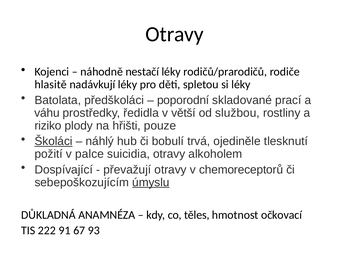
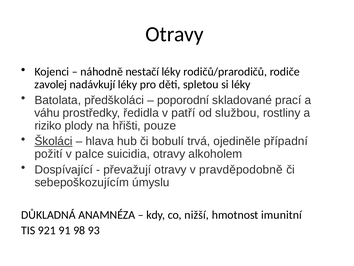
hlasitě: hlasitě -> zavolej (51, 84)
větší: větší -> patří (183, 113)
náhlý: náhlý -> hlava (100, 141)
tlesknutí: tlesknutí -> případní (286, 141)
chemoreceptorů: chemoreceptorů -> pravděpodobně (241, 169)
úmyslu underline: present -> none (151, 182)
těles: těles -> nižší (197, 215)
očkovací: očkovací -> imunitní (282, 215)
222: 222 -> 921 (47, 230)
67: 67 -> 98 (79, 230)
